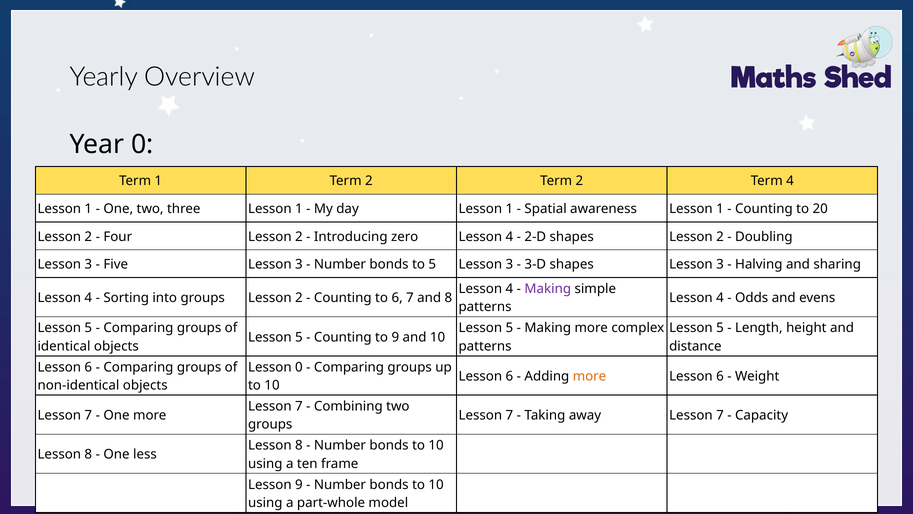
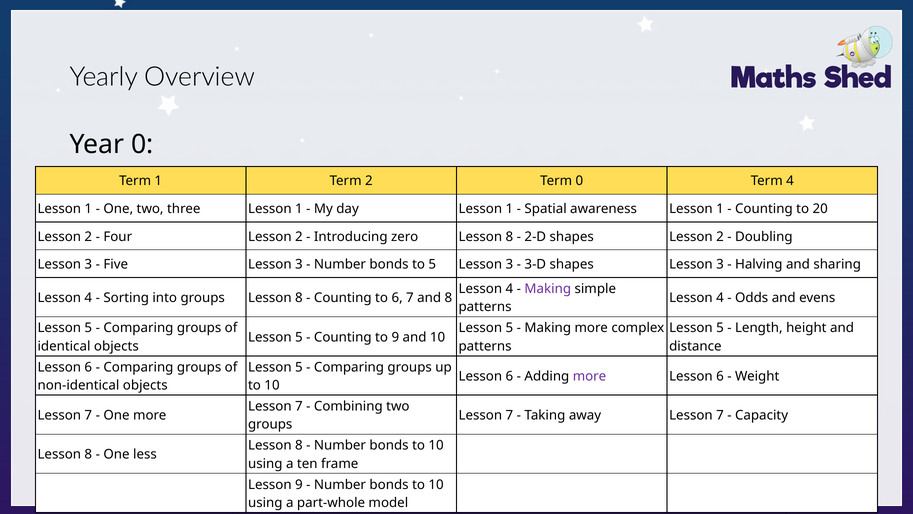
2 Term 2: 2 -> 0 (579, 181)
zero Lesson 4: 4 -> 8 (509, 236)
groups Lesson 2: 2 -> 8 (299, 298)
0: 0 -> 5 (299, 367)
more colour: orange -> purple (589, 376)
